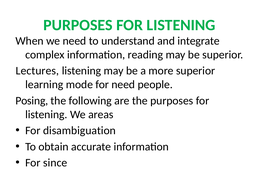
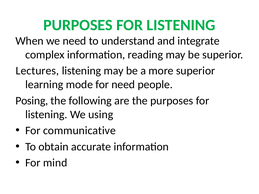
areas: areas -> using (101, 115)
disambiguation: disambiguation -> communicative (79, 131)
since: since -> mind (55, 163)
